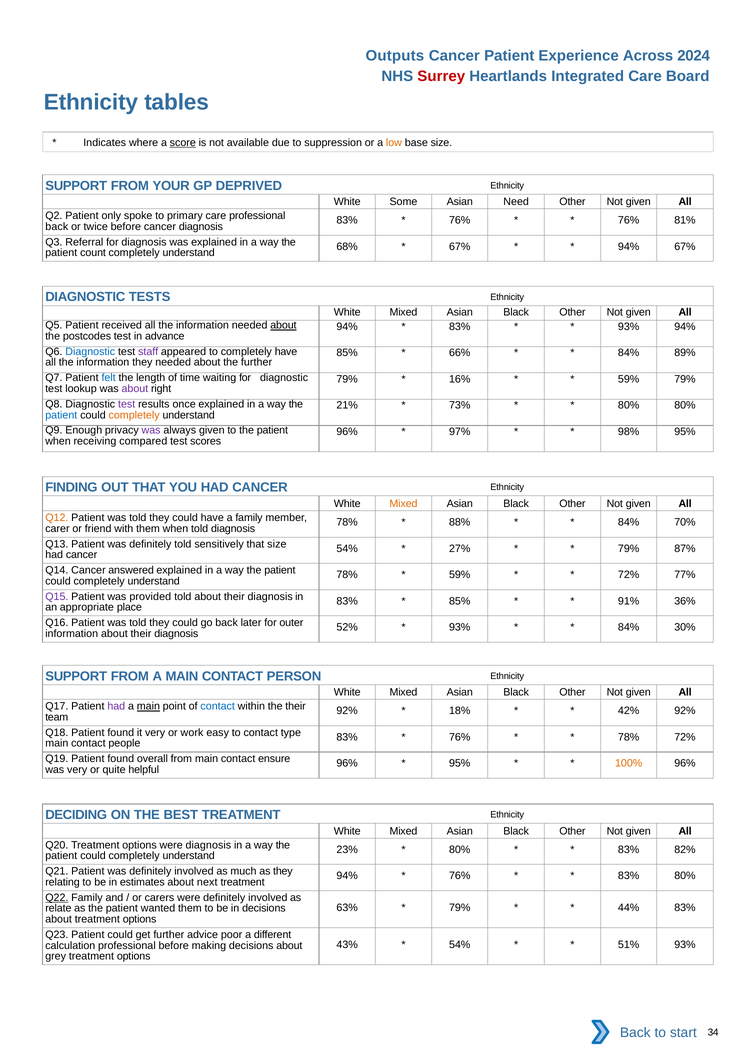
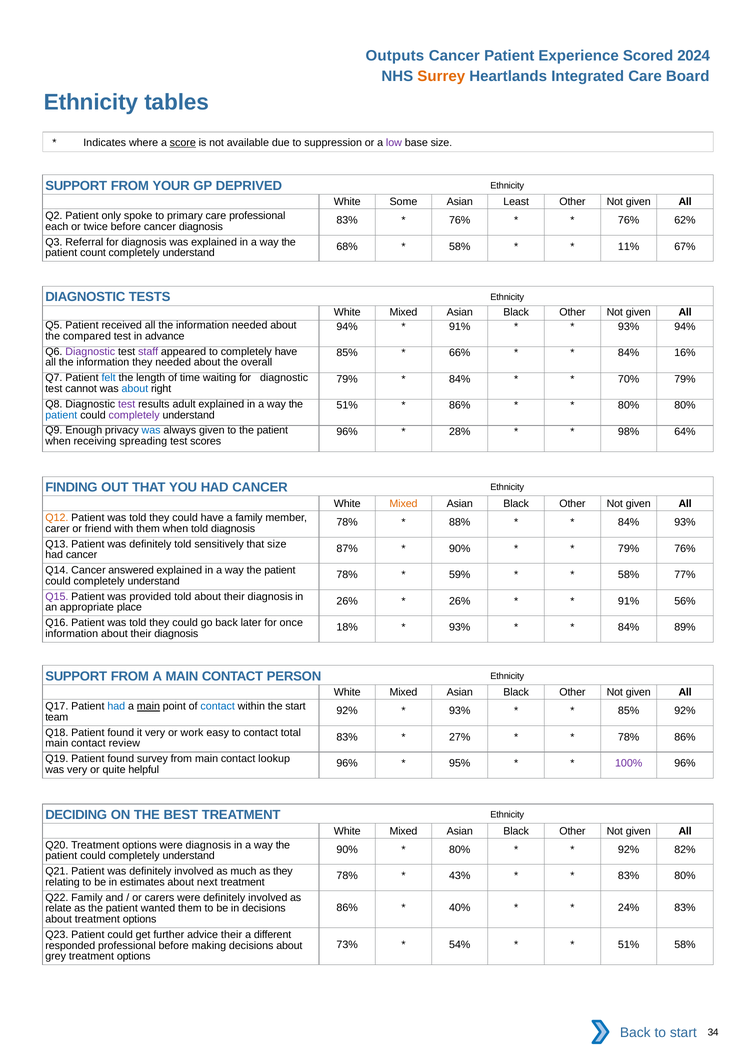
Across: Across -> Scored (648, 56)
Surrey colour: red -> orange (441, 76)
low colour: orange -> purple (394, 143)
Need: Need -> Least (516, 202)
81%: 81% -> 62% (685, 220)
back: back -> each (57, 227)
67%: 67% -> 58% (460, 247)
94%: 94% -> 11% (629, 247)
about underline: present -> none (283, 325)
83%: 83% -> 91% (460, 326)
postcodes: postcodes -> compared (87, 336)
Diagnostic colour: blue -> purple (90, 351)
89%: 89% -> 16% (685, 353)
the further: further -> overall (257, 362)
16%: 16% -> 84% (460, 379)
59%: 59% -> 70% (629, 379)
lookup: lookup -> cannot (81, 389)
about colour: purple -> blue (135, 389)
once: once -> adult (184, 404)
21%: 21% -> 51% (347, 405)
73%: 73% -> 86% (460, 405)
completely colour: orange -> purple (134, 415)
was colour: purple -> blue (151, 430)
97%: 97% -> 28% (460, 431)
98% 95%: 95% -> 64% (685, 431)
compared: compared -> spreading (143, 441)
84% 70%: 70% -> 93% (685, 522)
54%: 54% -> 87% (347, 548)
27%: 27% -> 90% (460, 548)
79% 87%: 87% -> 76% (685, 548)
72%: 72% -> 58% (629, 575)
83%: 83% -> 26% (347, 601)
85%: 85% -> 26% (460, 601)
36%: 36% -> 56% (685, 601)
outer: outer -> once (291, 623)
52%: 52% -> 18% (347, 627)
30%: 30% -> 89% (685, 627)
had colour: purple -> blue (116, 706)
the their: their -> start (296, 706)
18%: 18% -> 93% (460, 711)
42%: 42% -> 85% (629, 711)
type: type -> total (291, 732)
76%: 76% -> 27% (460, 737)
78% 72%: 72% -> 86% (685, 737)
people: people -> review (124, 743)
overall: overall -> survey (152, 759)
ensure: ensure -> lookup (274, 759)
100% colour: orange -> purple (629, 763)
23%: 23% -> 90% (347, 849)
83%: 83% -> 92% (629, 849)
94%: 94% -> 78% (347, 876)
76%: 76% -> 43% (460, 876)
Q22 underline: present -> none (57, 897)
63%: 63% -> 86% (347, 907)
79%: 79% -> 40% (460, 907)
44%: 44% -> 24% (629, 907)
advice poor: poor -> their (232, 934)
43%: 43% -> 73% (347, 944)
51% 93%: 93% -> 58% (685, 944)
calculation: calculation -> responded (70, 945)
